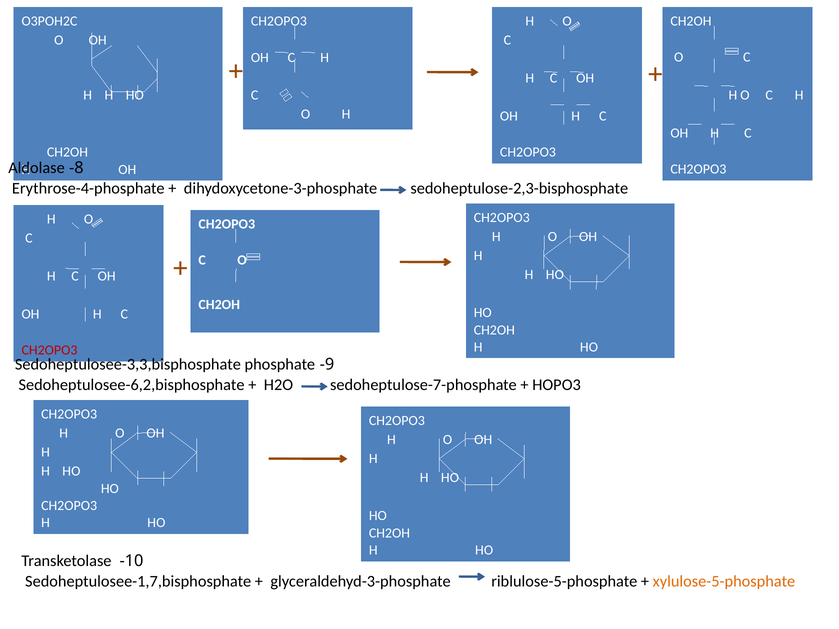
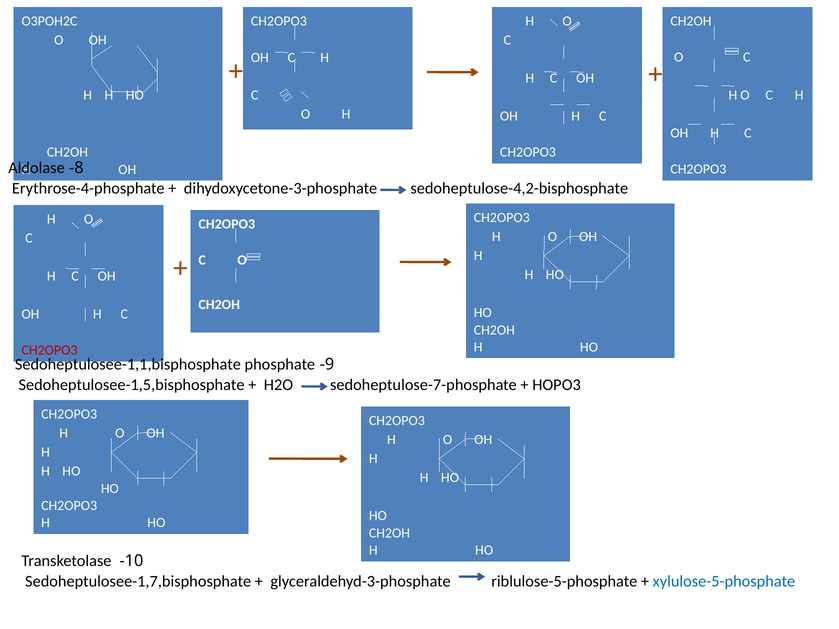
sedoheptulose-2,3-bisphosphate: sedoheptulose-2,3-bisphosphate -> sedoheptulose-4,2-bisphosphate (519, 188)
Sedoheptulosee-3,3,bisphosphate: Sedoheptulosee-3,3,bisphosphate -> Sedoheptulosee-1,1,bisphosphate (128, 365)
Sedoheptulosee-6,2,bisphosphate: Sedoheptulosee-6,2,bisphosphate -> Sedoheptulosee-1,5,bisphosphate (132, 385)
xylulose-5-phosphate colour: orange -> blue (724, 582)
